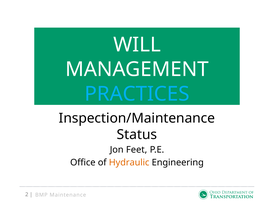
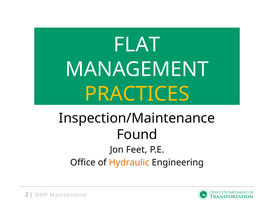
WILL: WILL -> FLAT (137, 45)
PRACTICES colour: light blue -> yellow (137, 94)
Status: Status -> Found (137, 135)
